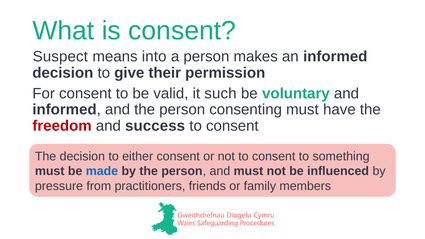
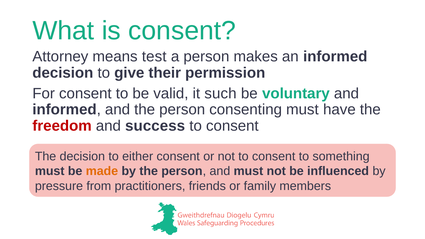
Suspect: Suspect -> Attorney (60, 56)
into: into -> test (154, 56)
made colour: blue -> orange (102, 171)
